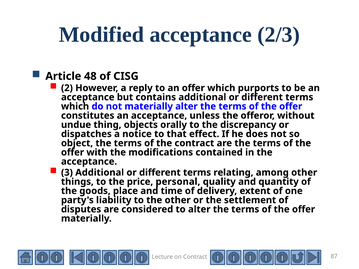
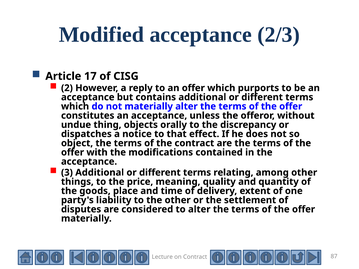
48: 48 -> 17 (90, 76)
personal: personal -> meaning (178, 182)
